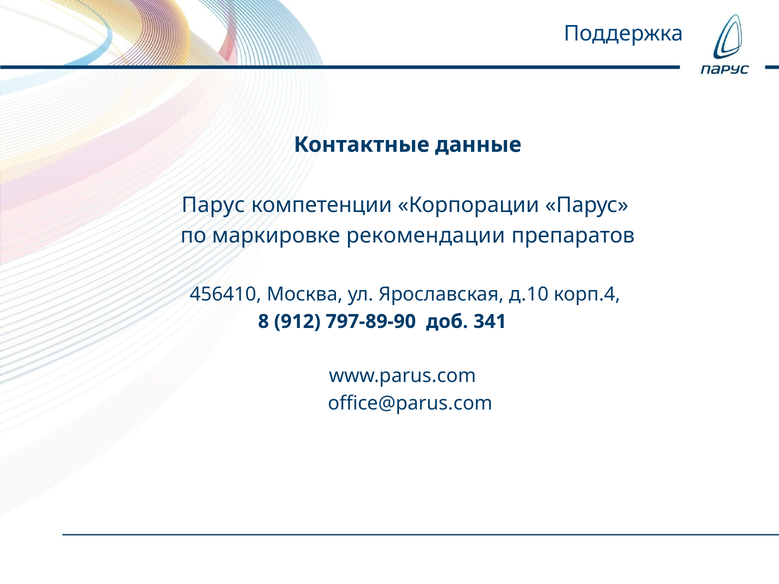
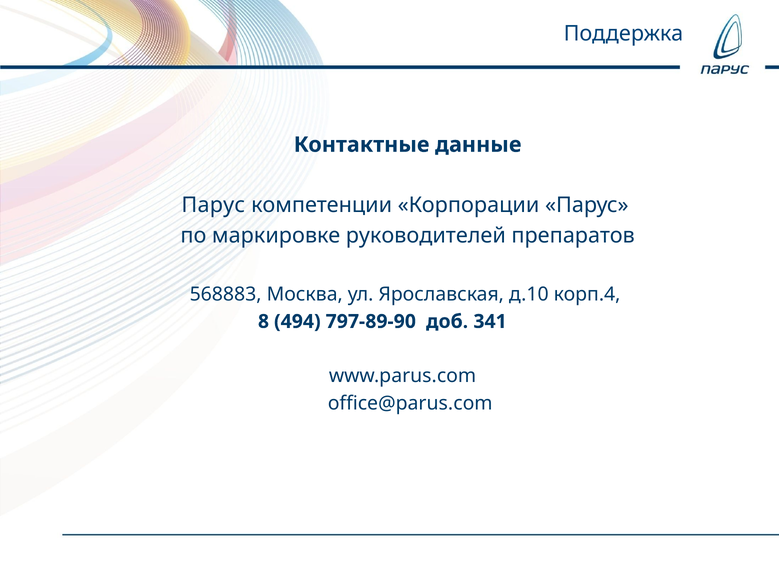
рекомендации: рекомендации -> руководителей (426, 236)
456410: 456410 -> 568883 (226, 294)
912: 912 -> 494 (297, 322)
